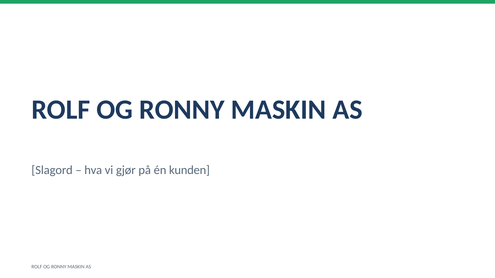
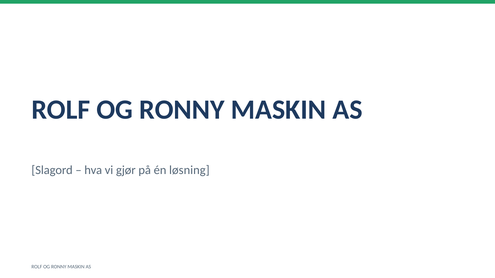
kunden: kunden -> løsning (189, 170)
